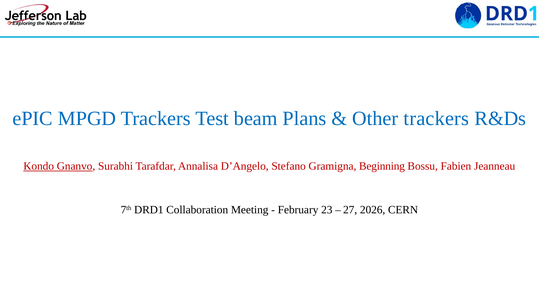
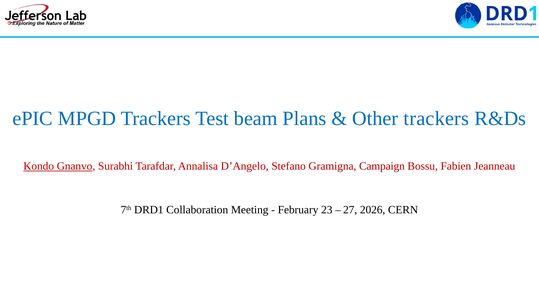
Beginning: Beginning -> Campaign (382, 166)
